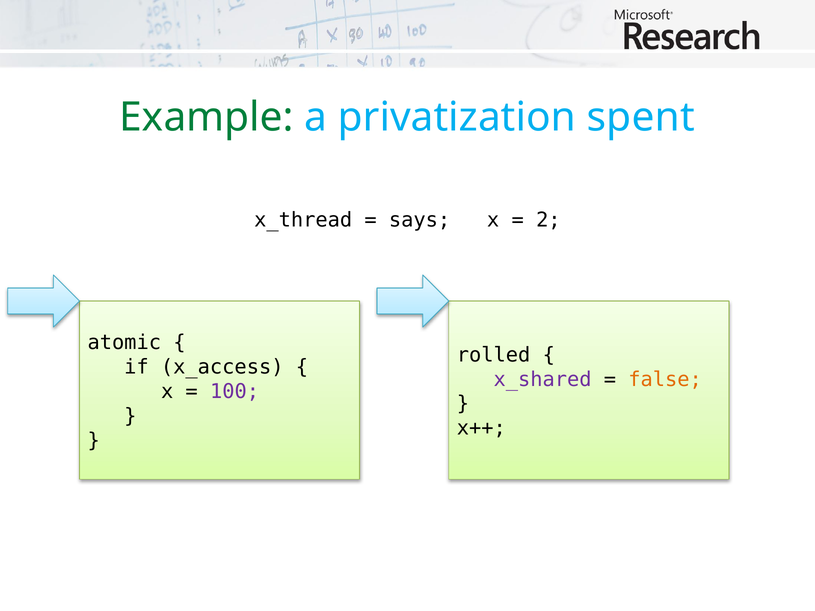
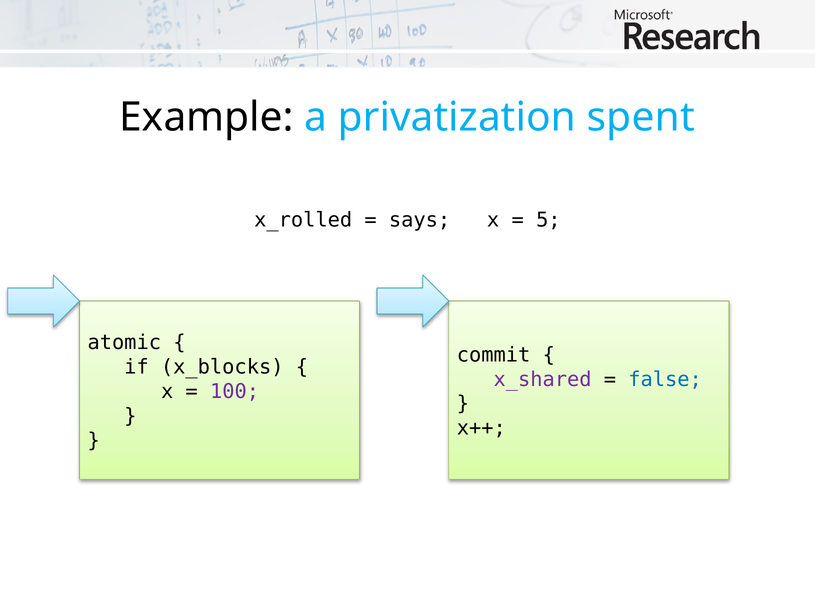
Example colour: green -> black (207, 117)
x_thread: x_thread -> x_rolled (303, 220)
2: 2 -> 5 (548, 220)
rolled: rolled -> commit (494, 355)
x_access: x_access -> x_blocks (222, 367)
false colour: orange -> blue (665, 379)
